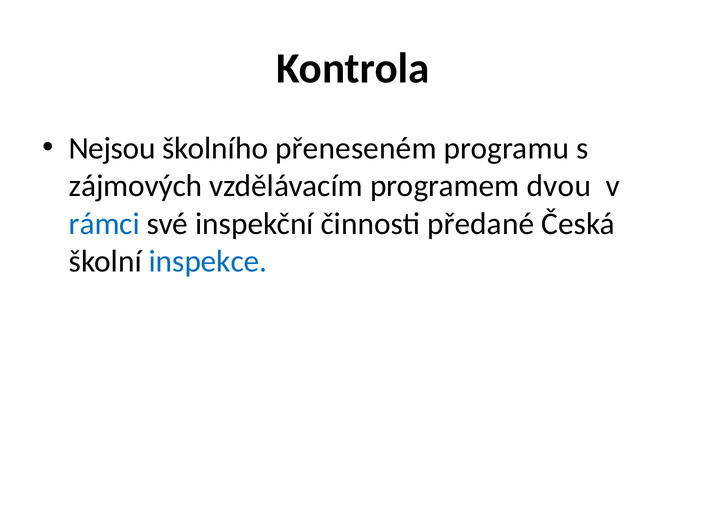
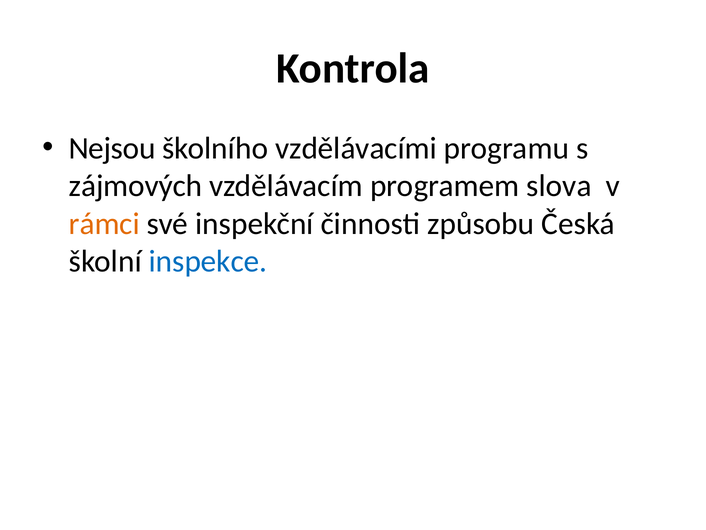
přeneseném: přeneseném -> vzdělávacími (356, 148)
dvou: dvou -> slova (559, 186)
rámci colour: blue -> orange (104, 223)
předané: předané -> způsobu (481, 223)
